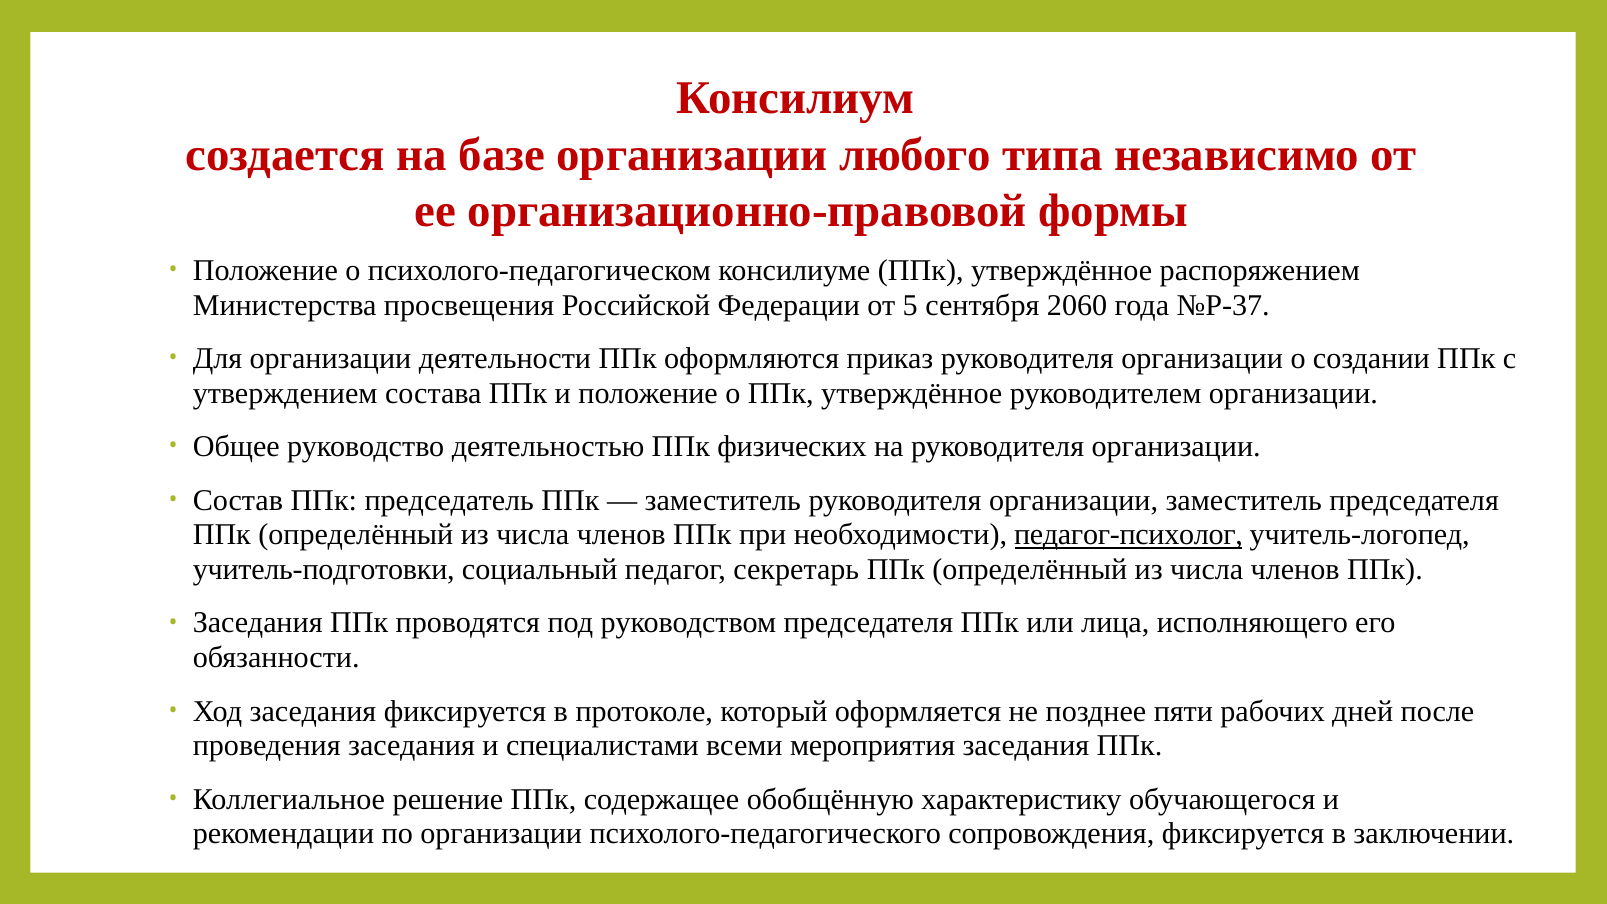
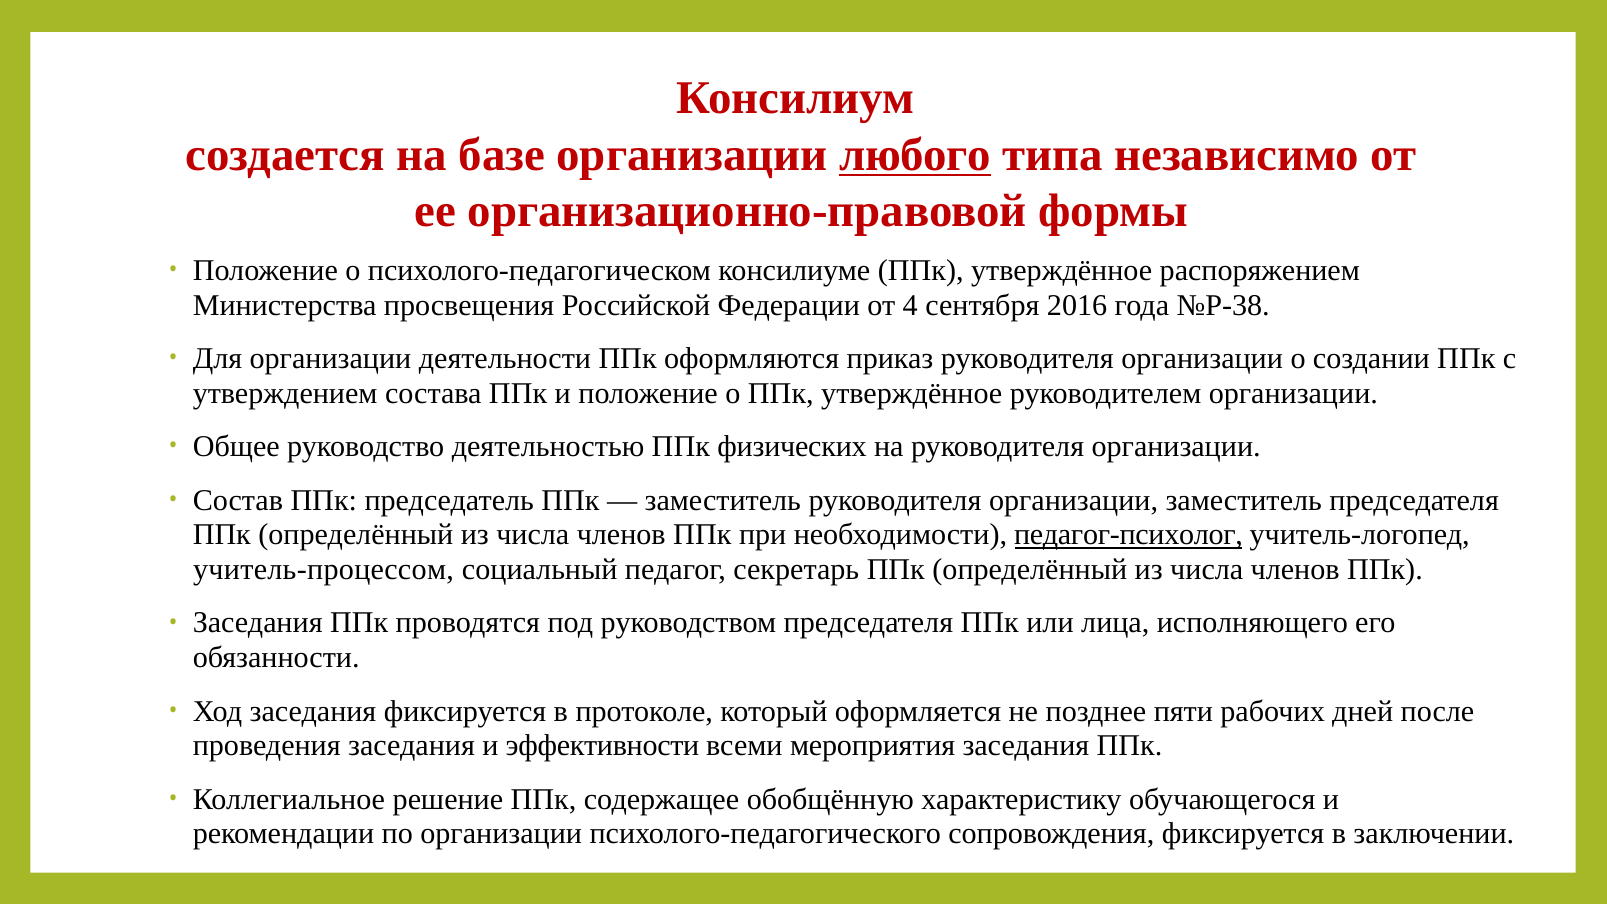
любого underline: none -> present (915, 155)
5: 5 -> 4 (910, 305)
2060: 2060 -> 2016 (1077, 305)
№Р-37: №Р-37 -> №Р-38 (1223, 305)
учитель-подготовки: учитель-подготовки -> учитель-процессом (323, 569)
специалистами: специалистами -> эффективности (603, 746)
